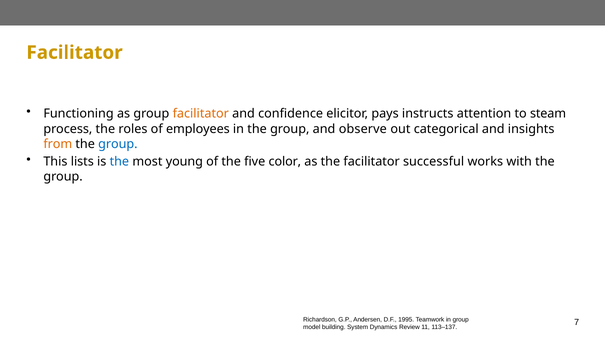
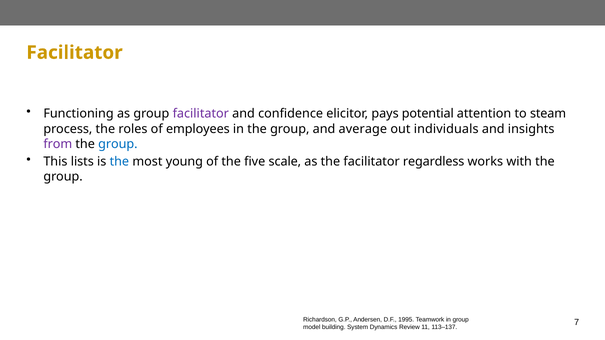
facilitator colour: orange -> purple (201, 114)
instructs: instructs -> potential (428, 114)
observe: observe -> average (363, 129)
categorical: categorical -> individuals (446, 129)
from colour: orange -> purple (58, 144)
color: color -> scale (285, 162)
successful: successful -> regardless (434, 162)
